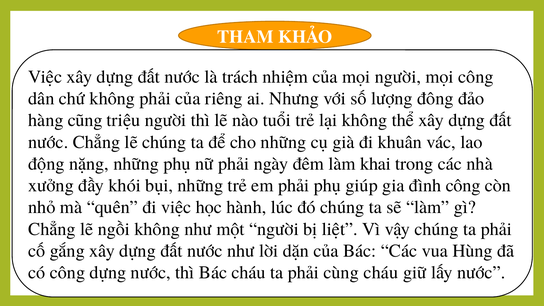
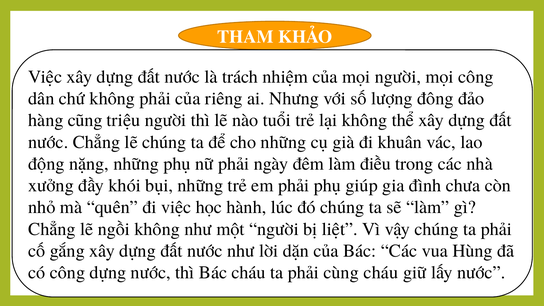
khai: khai -> điều (375, 164)
đình công: công -> chưa (463, 186)
